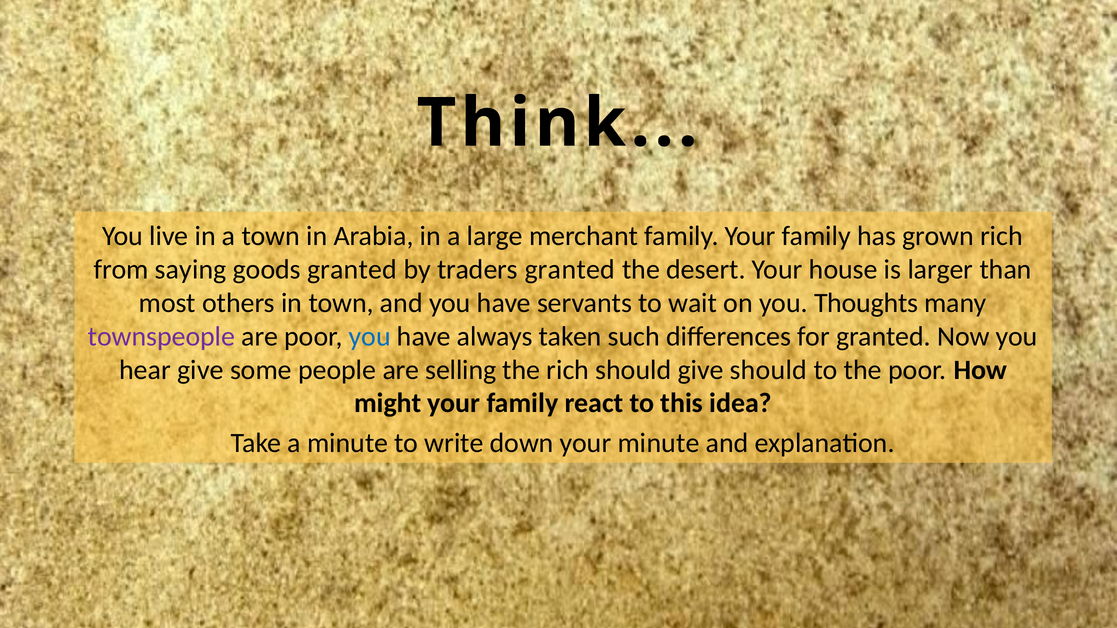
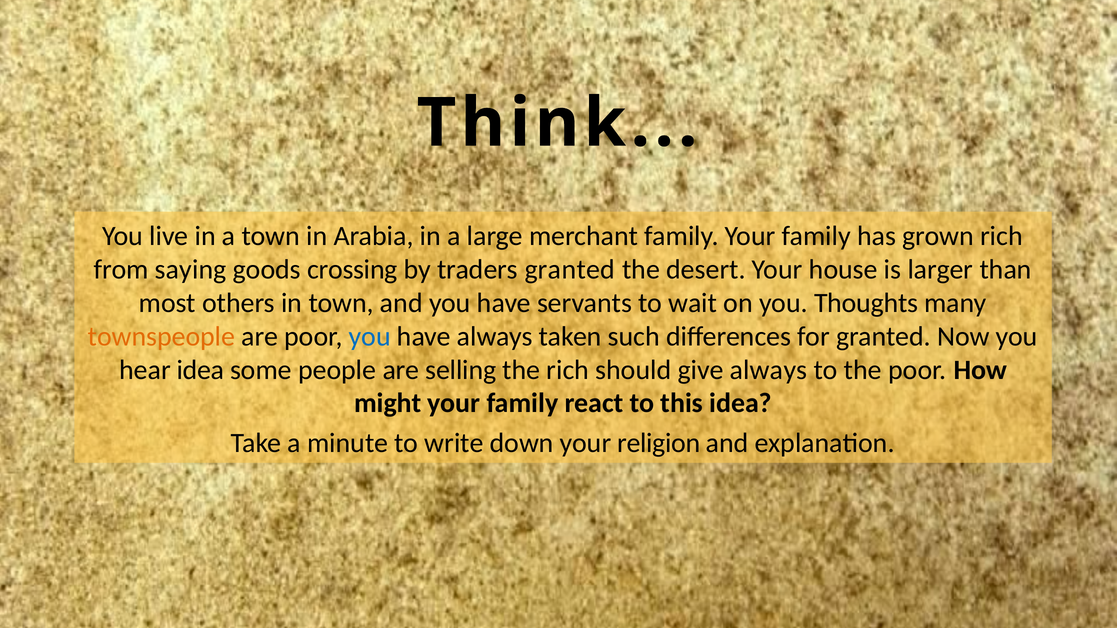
goods granted: granted -> crossing (352, 269)
townspeople colour: purple -> orange (161, 336)
hear give: give -> idea (201, 370)
give should: should -> always (768, 370)
your minute: minute -> religion (659, 443)
